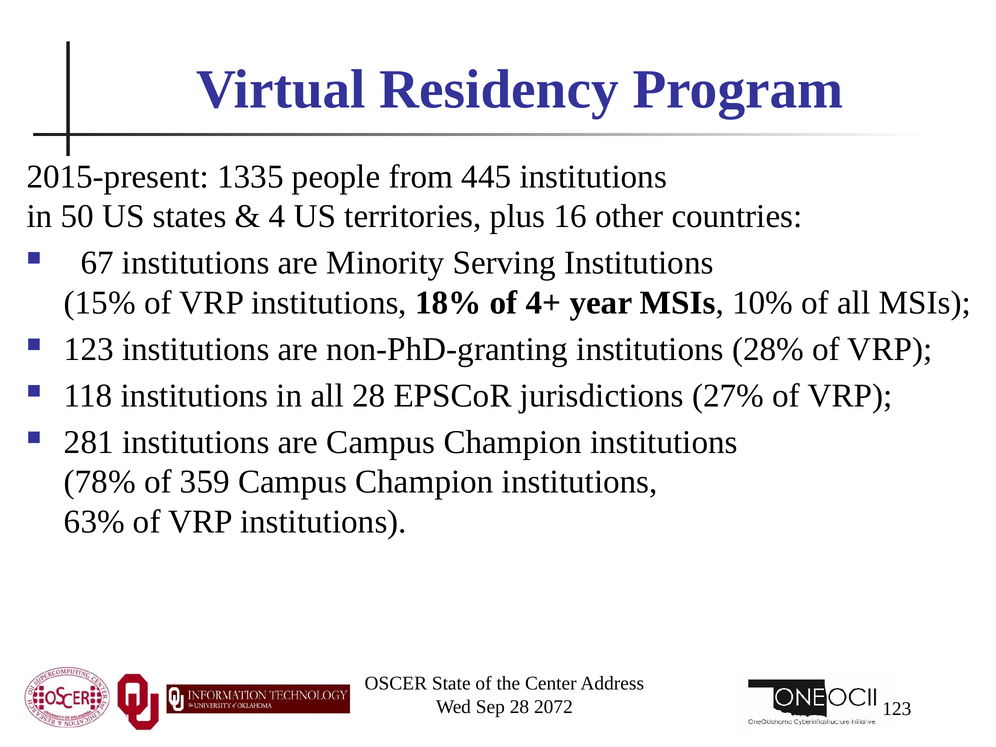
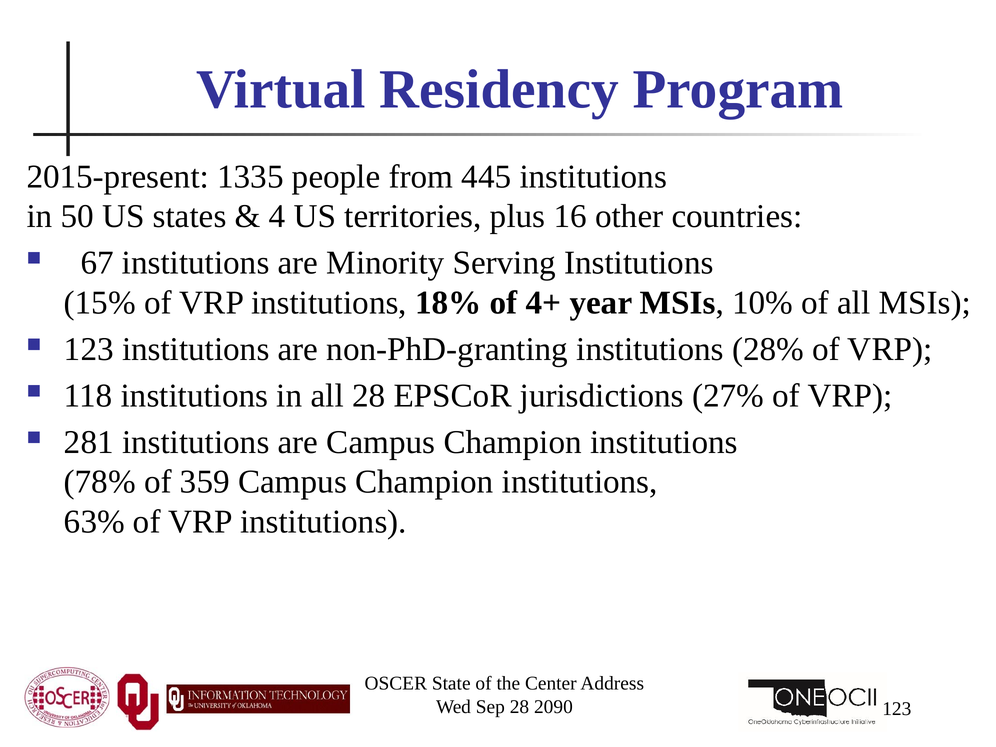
2072: 2072 -> 2090 (553, 707)
